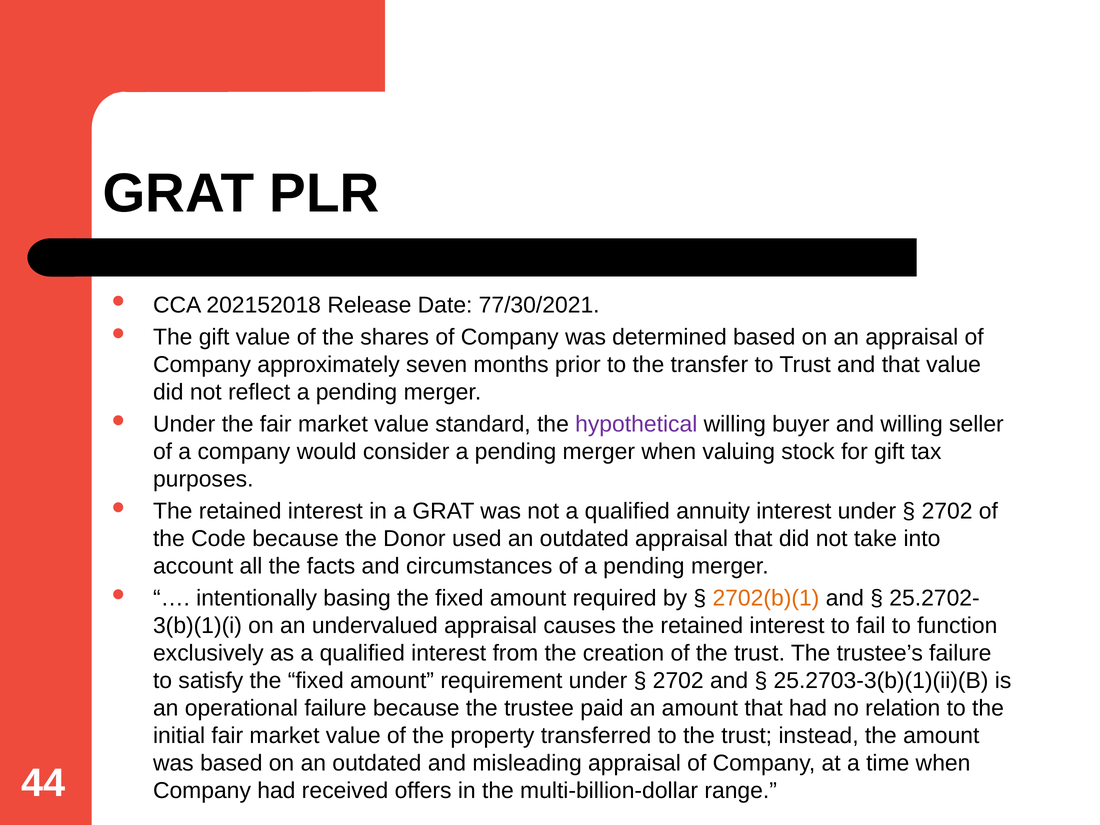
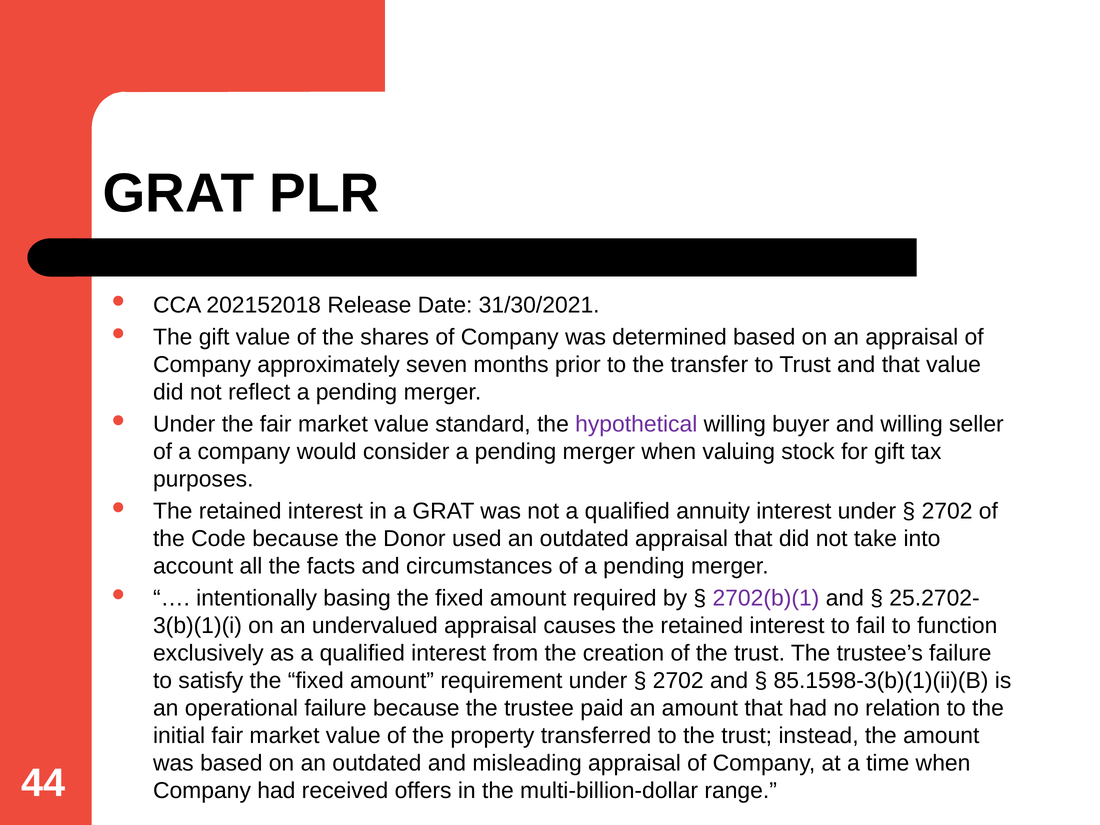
77/30/2021: 77/30/2021 -> 31/30/2021 (539, 305)
2702(b)(1 colour: orange -> purple (766, 598)
25.2703-3(b)(1)(ii)(B: 25.2703-3(b)(1)(ii)(B -> 85.1598-3(b)(1)(ii)(B (881, 681)
